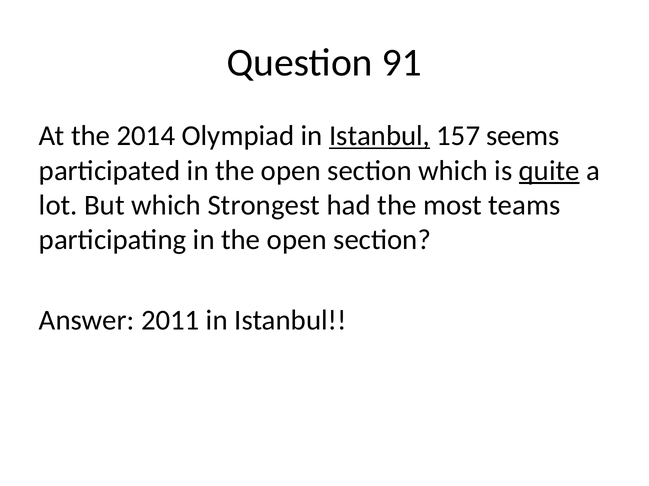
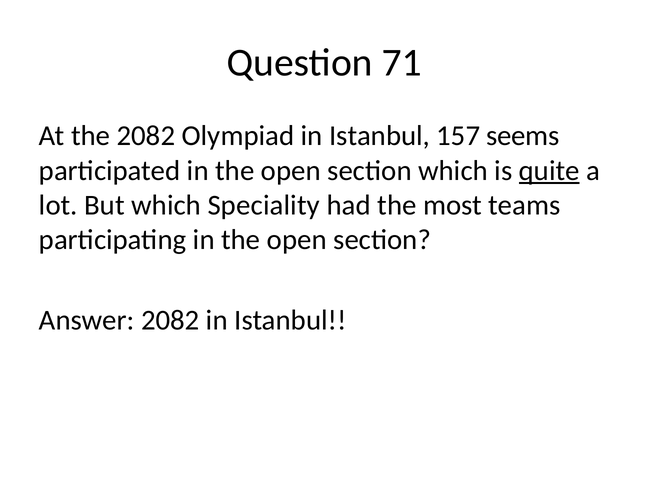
91: 91 -> 71 (402, 63)
the 2014: 2014 -> 2082 (146, 136)
Istanbul underline: present -> none (380, 136)
Strongest: Strongest -> Speciality (264, 205)
Answer 2011: 2011 -> 2082 (170, 321)
